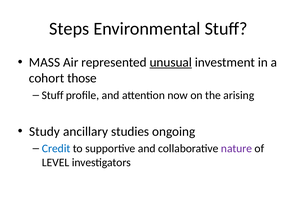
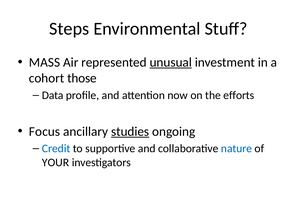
Stuff: Stuff -> Data (53, 95)
arising: arising -> efforts (239, 95)
Study: Study -> Focus (45, 131)
studies underline: none -> present (130, 131)
nature colour: purple -> blue (237, 148)
LEVEL: LEVEL -> YOUR (56, 162)
